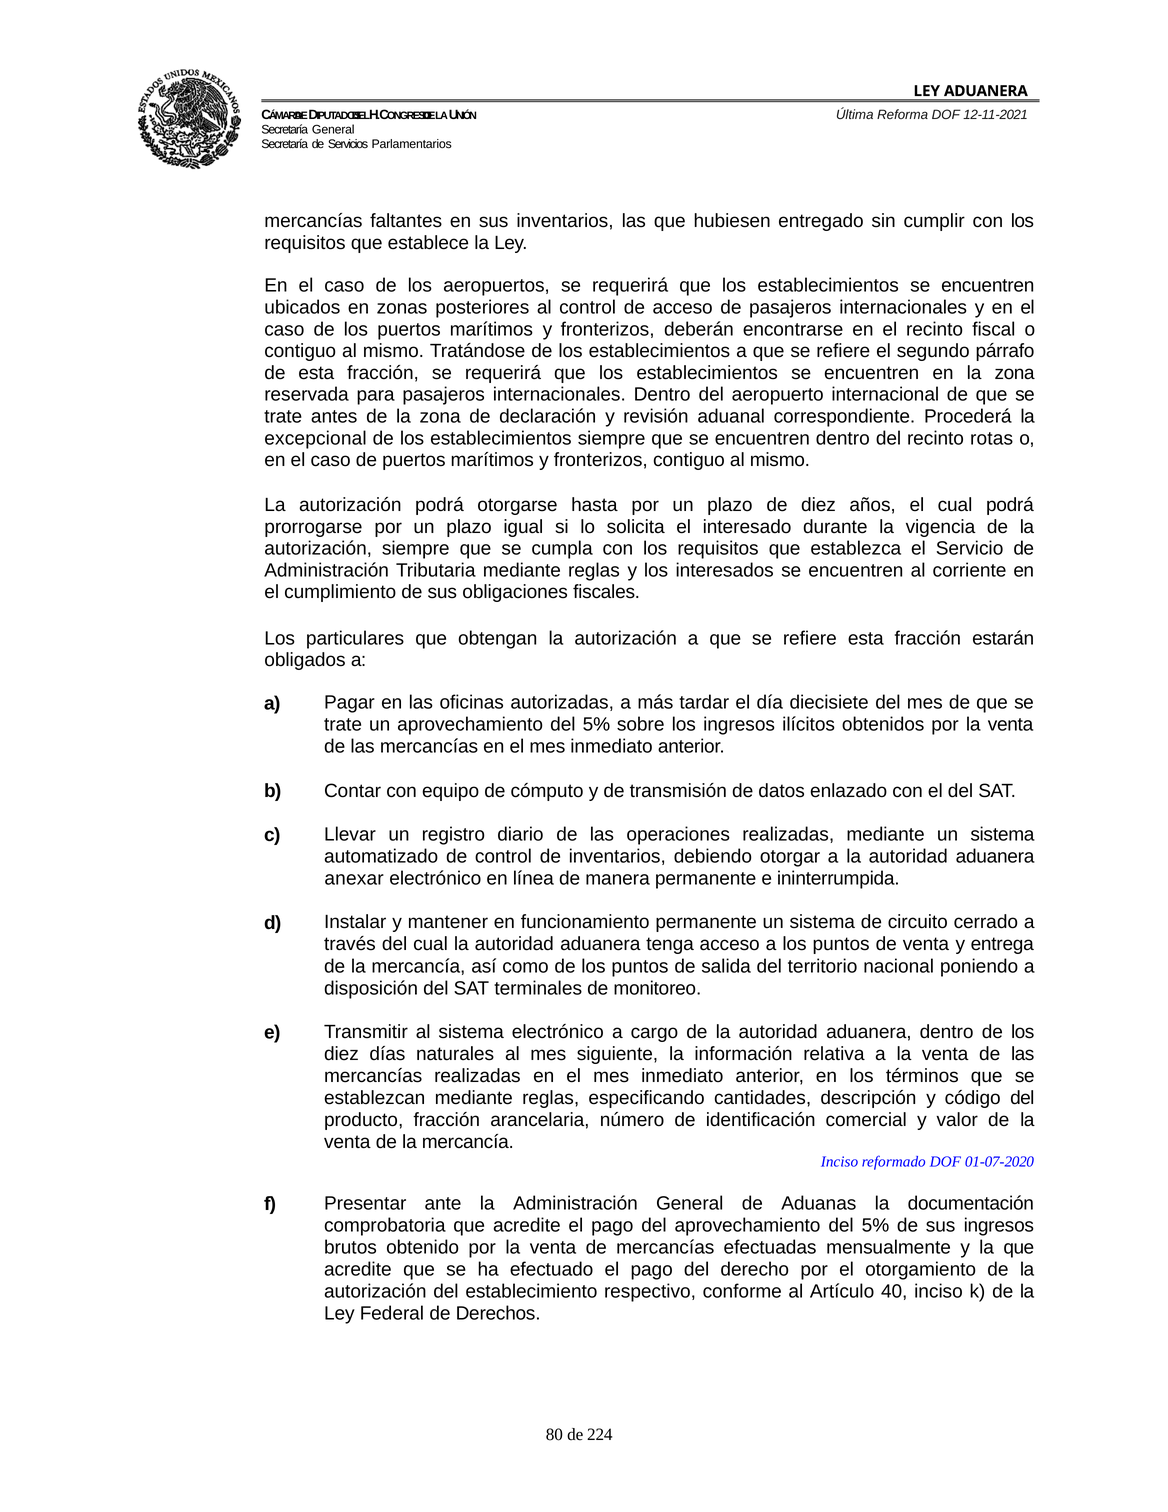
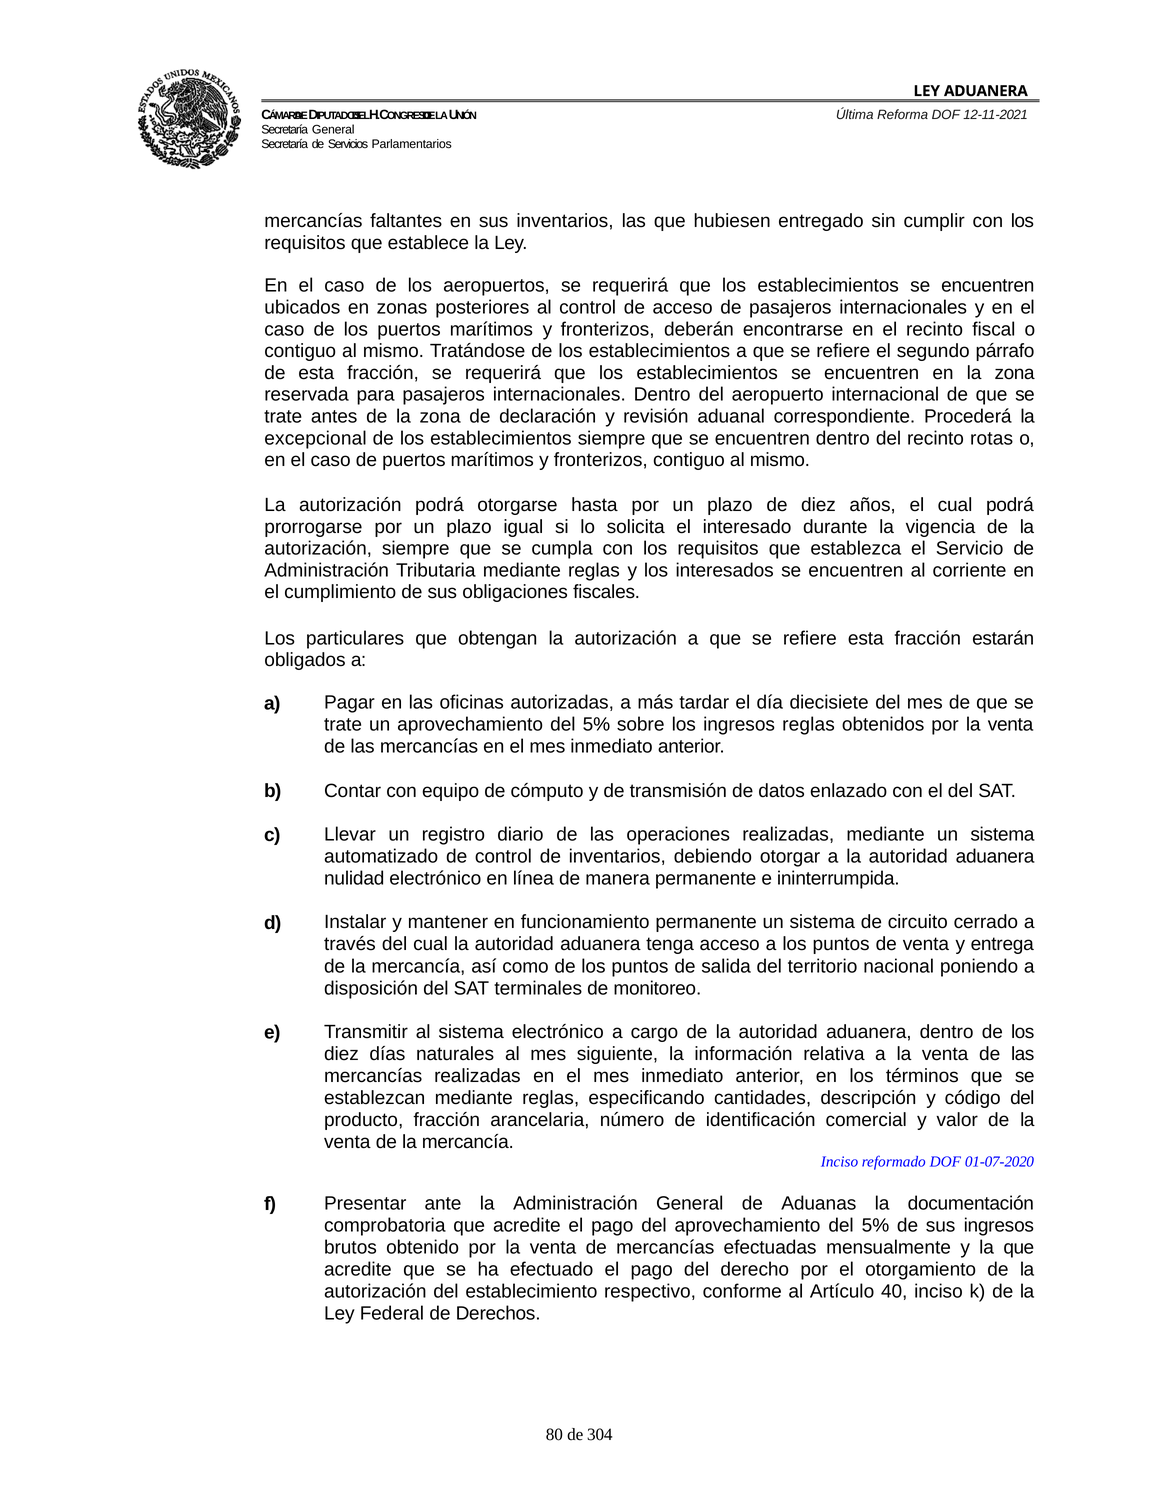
ingresos ilícitos: ilícitos -> reglas (809, 724)
anexar: anexar -> nulidad (354, 878)
224: 224 -> 304 (600, 1434)
